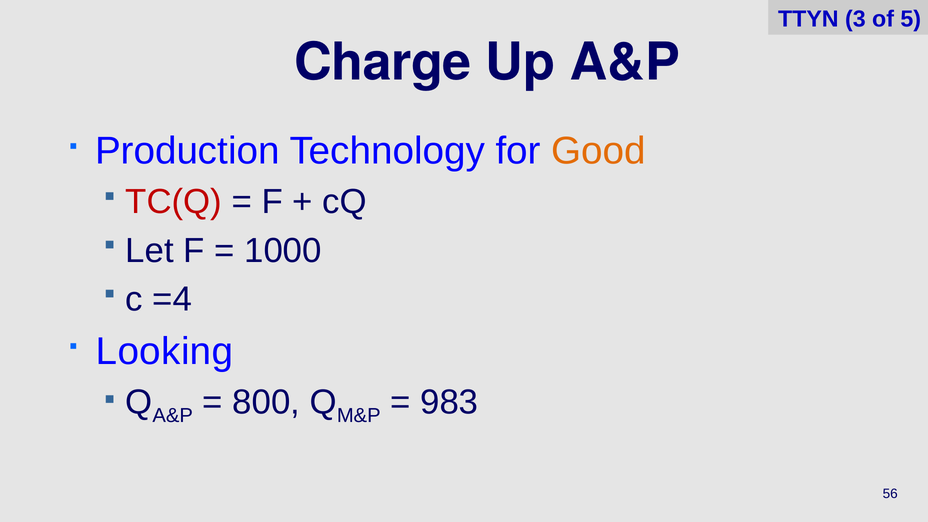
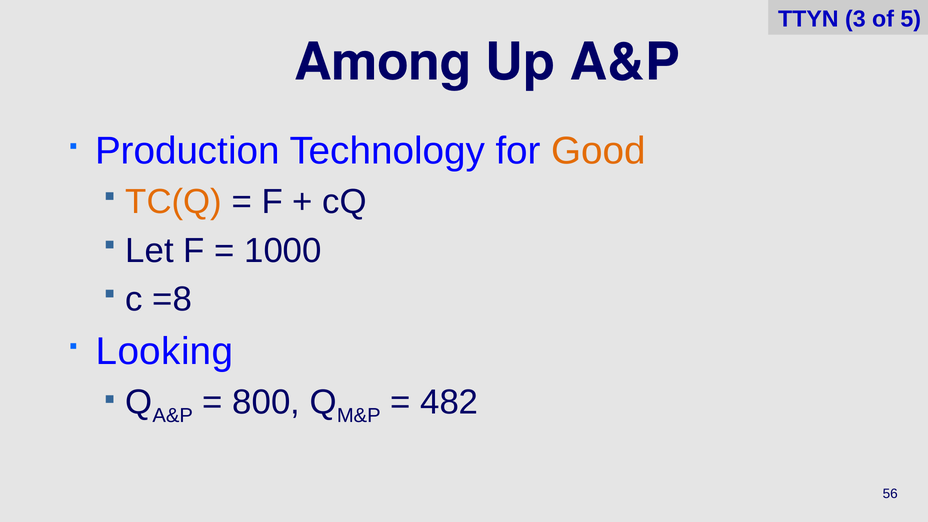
Charge: Charge -> Among (383, 63)
TC(Q colour: red -> orange (174, 202)
=4: =4 -> =8 (172, 299)
983: 983 -> 482 (449, 402)
